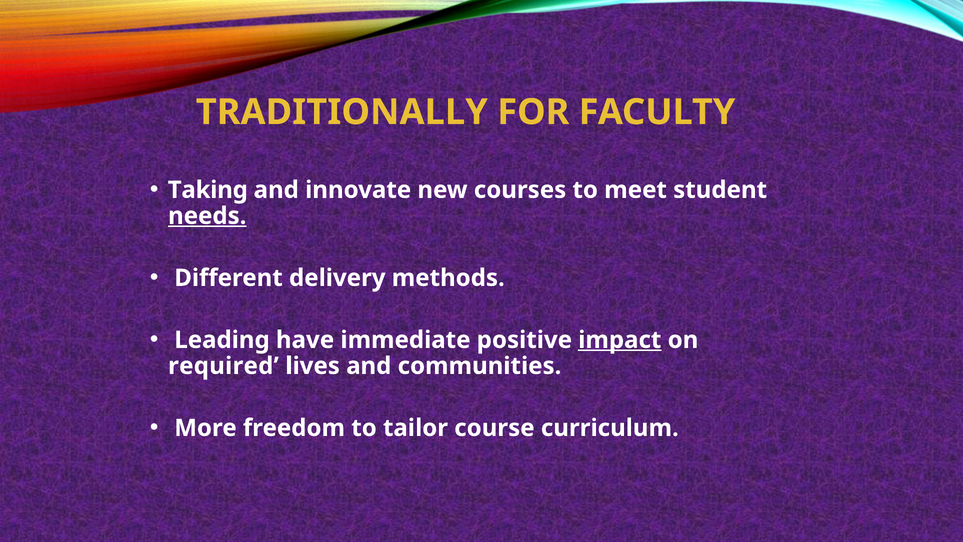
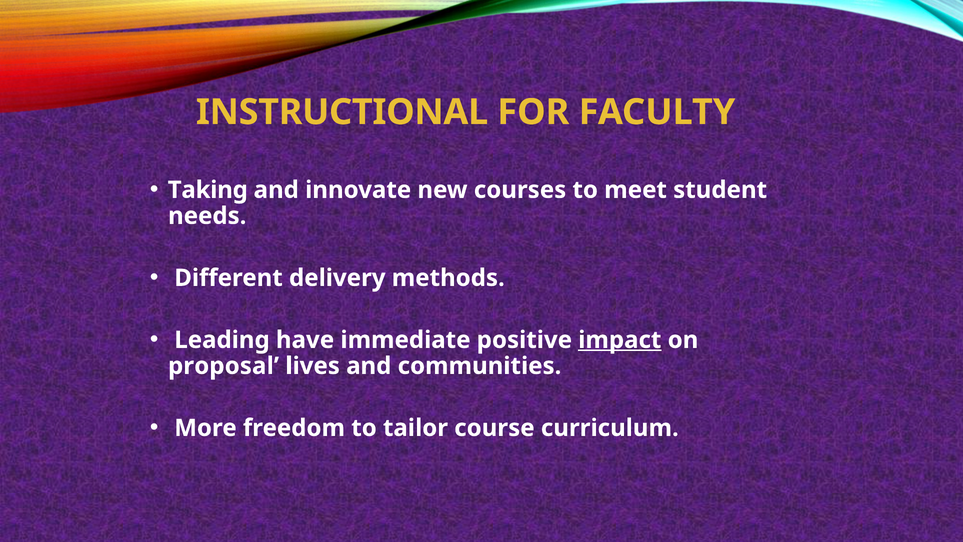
TRADITIONALLY: TRADITIONALLY -> INSTRUCTIONAL (342, 112)
needs underline: present -> none (207, 216)
required: required -> proposal (224, 366)
